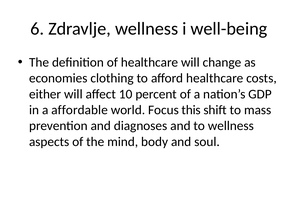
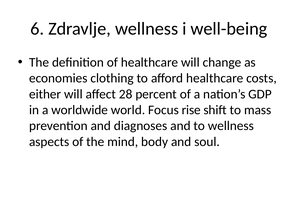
10: 10 -> 28 (126, 94)
affordable: affordable -> worldwide (80, 110)
this: this -> rise (191, 110)
